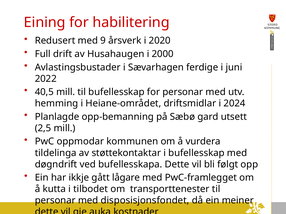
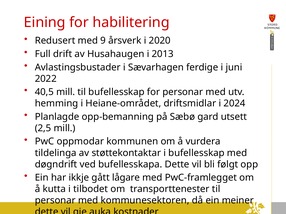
2000: 2000 -> 2013 (163, 54)
disposisjonsfondet: disposisjonsfondet -> kommunesektoren (145, 201)
